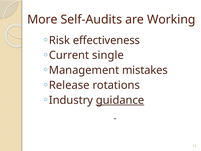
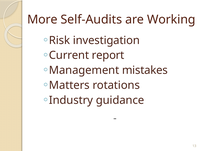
effectiveness: effectiveness -> investigation (106, 40)
single: single -> report (108, 55)
Release: Release -> Matters (69, 85)
guidance underline: present -> none (120, 100)
